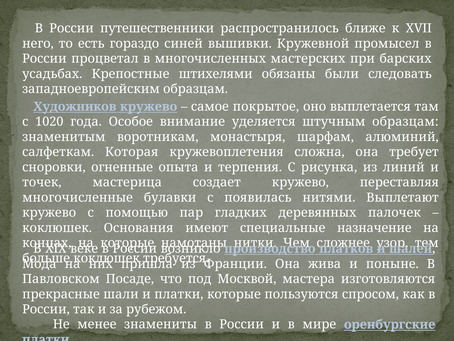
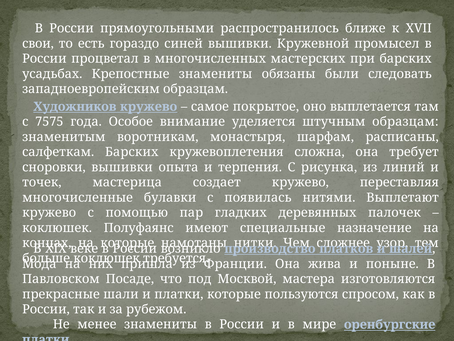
путешественники: путешественники -> прямоугольными (157, 28)
него: него -> свои (38, 44)
Крепостные штихелями: штихелями -> знамениты (216, 74)
1020: 1020 -> 7575 (49, 122)
алюминий: алюминий -> расписаны (402, 137)
салфеткам Которая: Которая -> Барских (132, 152)
сноровки огненные: огненные -> вышивки (122, 167)
Основания: Основания -> Полуфаянс (139, 228)
